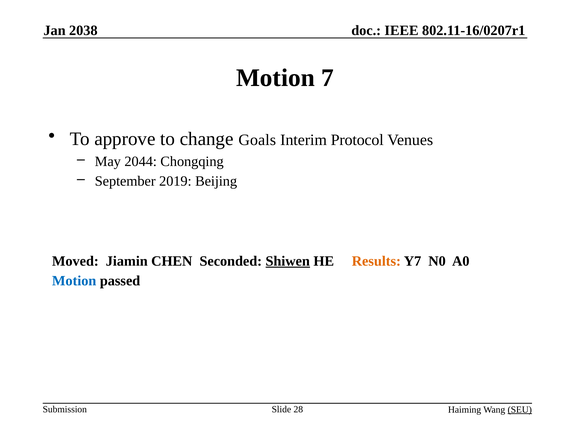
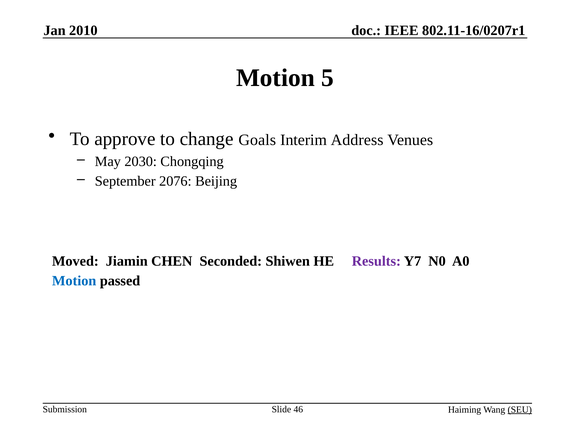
2038: 2038 -> 2010 (83, 30)
7: 7 -> 5 (328, 78)
Protocol: Protocol -> Address (357, 140)
2044: 2044 -> 2030 (141, 162)
2019: 2019 -> 2076 (175, 182)
Shiwen underline: present -> none (288, 261)
Results colour: orange -> purple (376, 261)
28: 28 -> 46 (298, 410)
